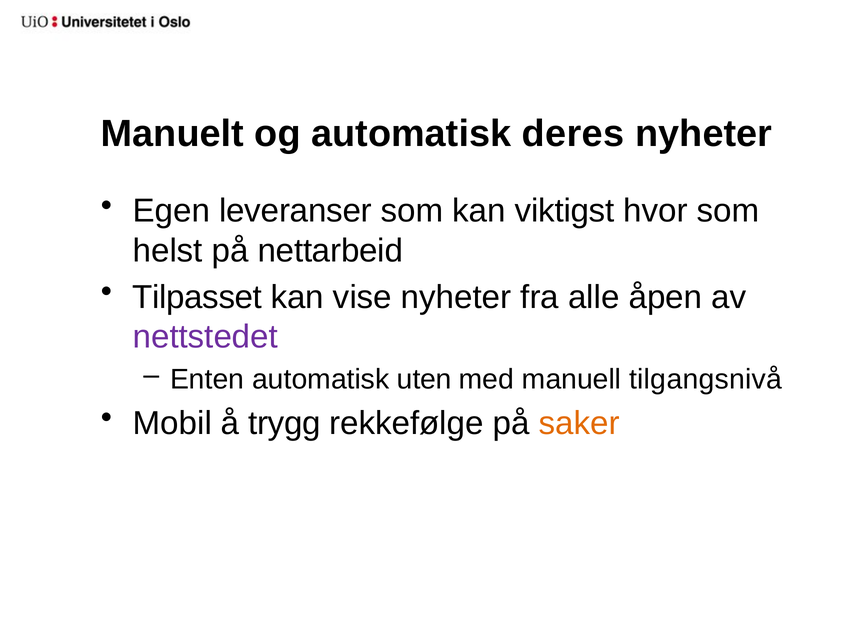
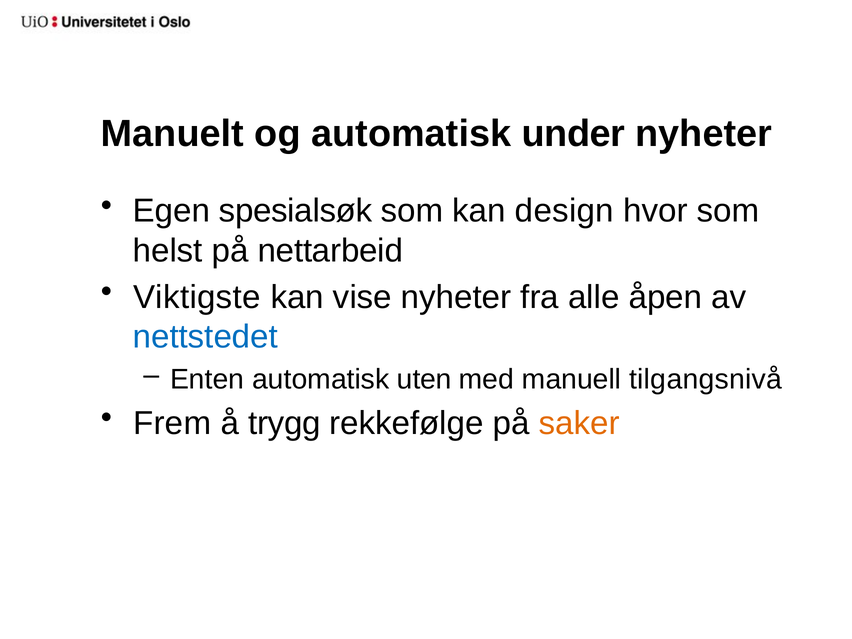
deres: deres -> under (573, 134)
leveranser: leveranser -> spesialsøk (296, 211)
viktigst: viktigst -> design (564, 211)
Tilpasset: Tilpasset -> Viktigste (197, 297)
nettstedet colour: purple -> blue (205, 337)
Mobil: Mobil -> Frem (172, 423)
